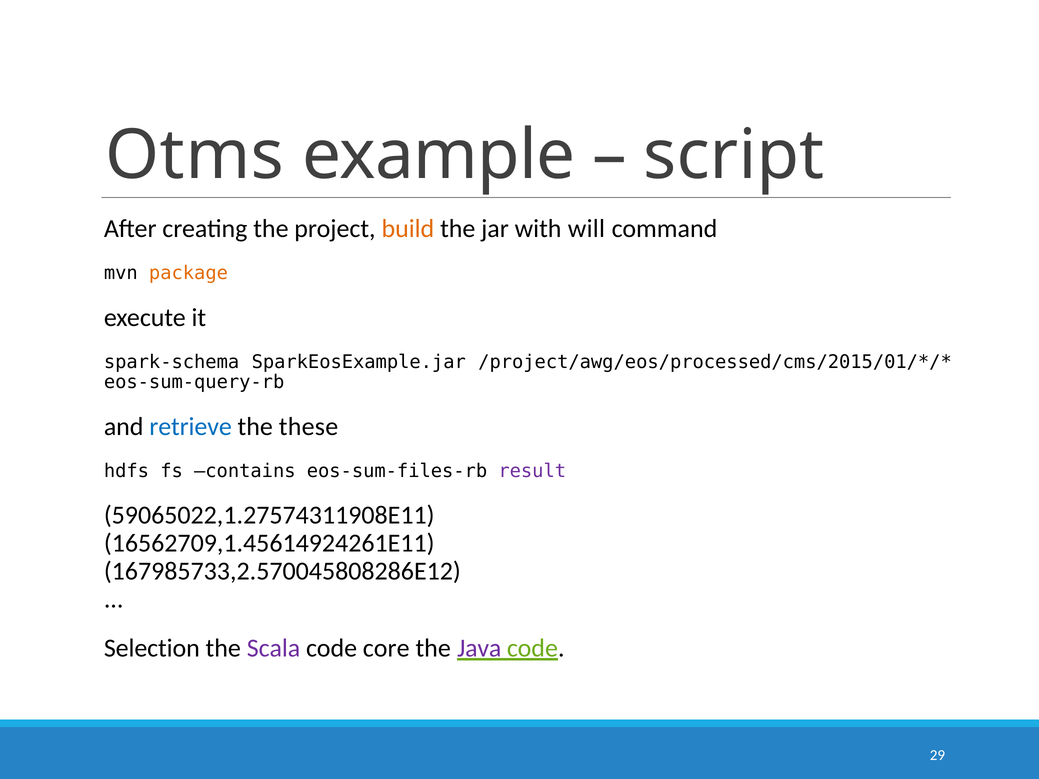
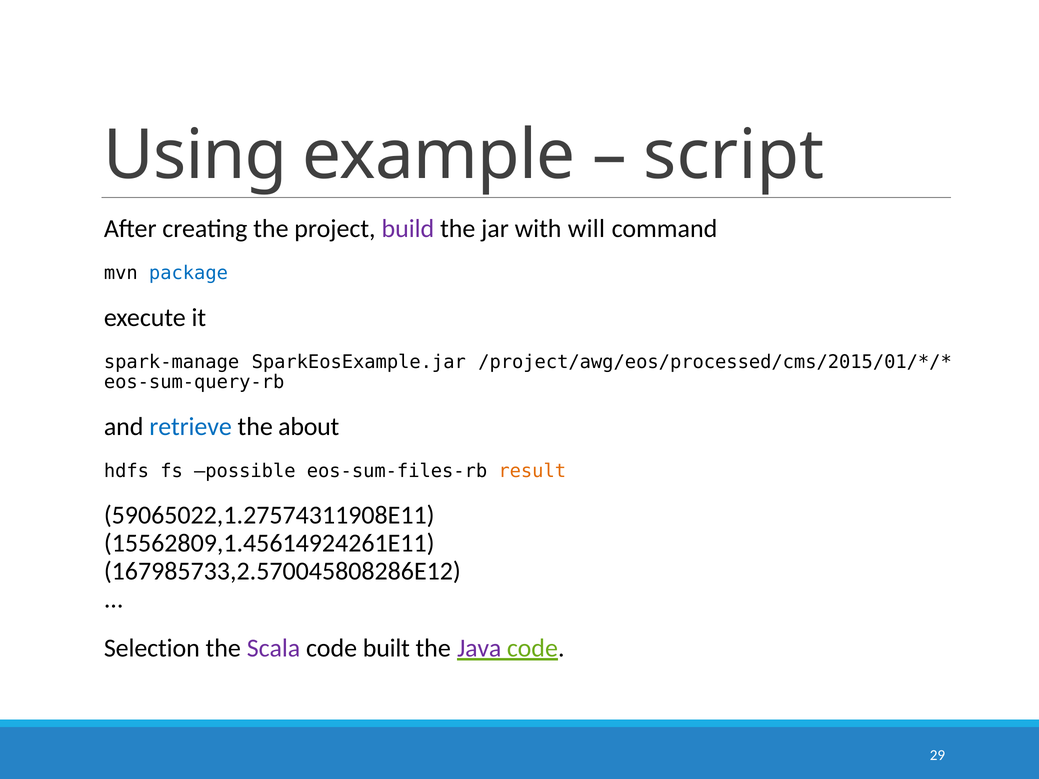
Otms: Otms -> Using (195, 155)
build colour: orange -> purple (408, 229)
package colour: orange -> blue (188, 273)
spark-schema: spark-schema -> spark-manage (172, 362)
these: these -> about (309, 427)
contains: contains -> possible (245, 471)
result colour: purple -> orange (532, 471)
16562709,1.45614924261E11: 16562709,1.45614924261E11 -> 15562809,1.45614924261E11 (269, 543)
core: core -> built (386, 648)
